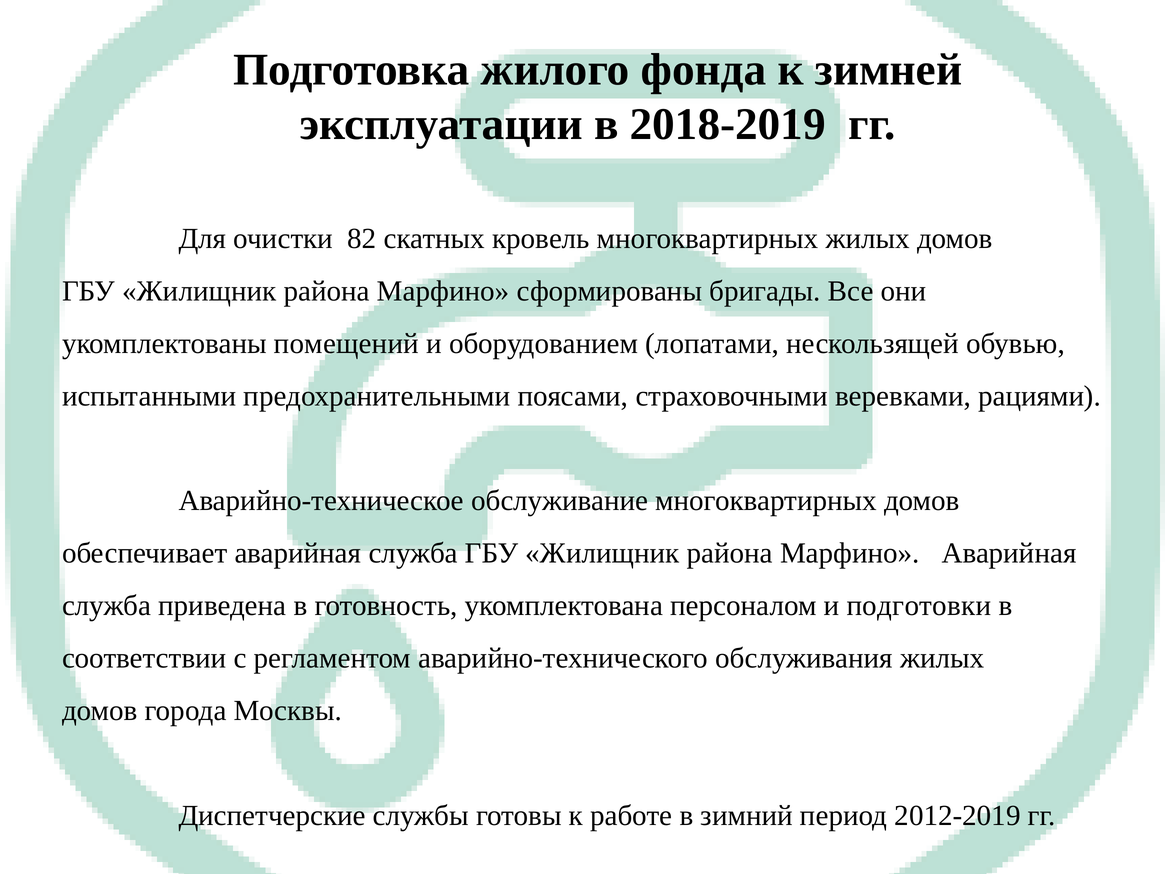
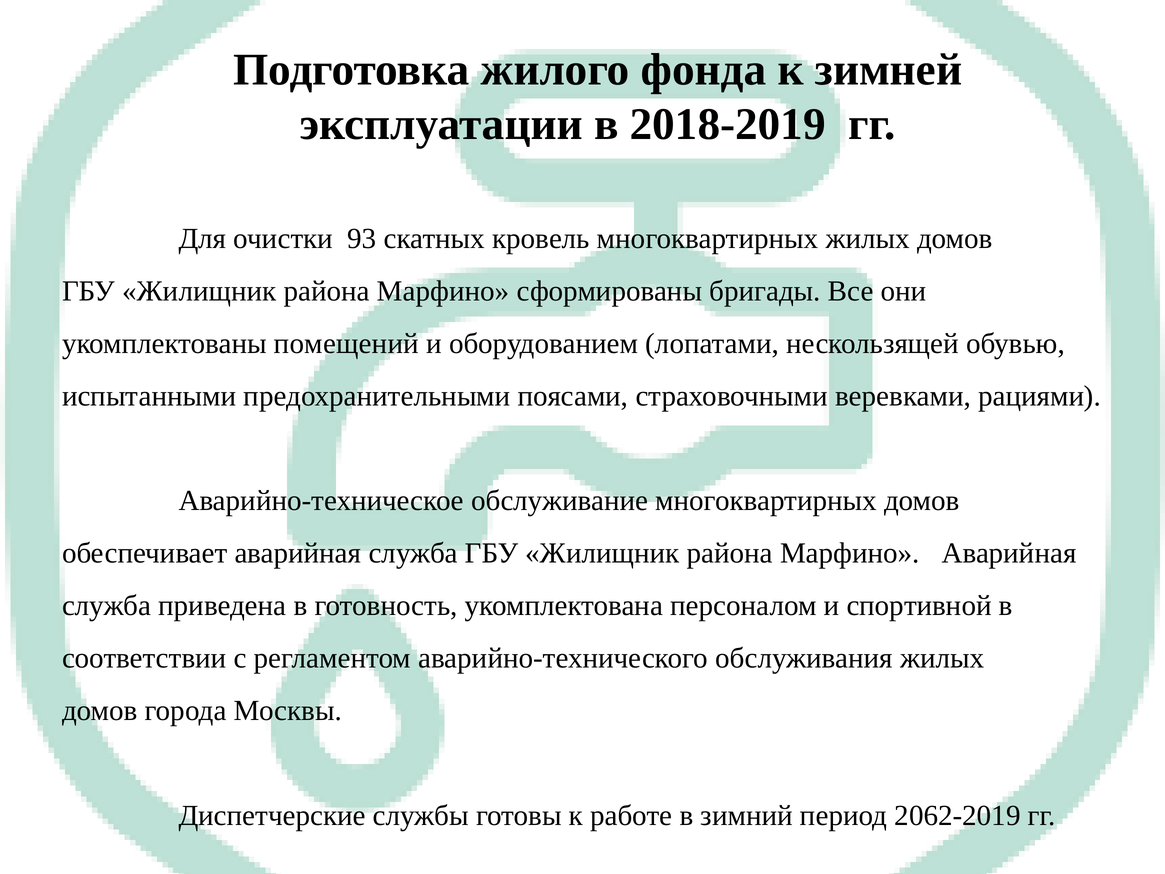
82: 82 -> 93 (362, 239)
подготовки: подготовки -> спортивной (919, 605)
2012-2019: 2012-2019 -> 2062-2019 (958, 815)
